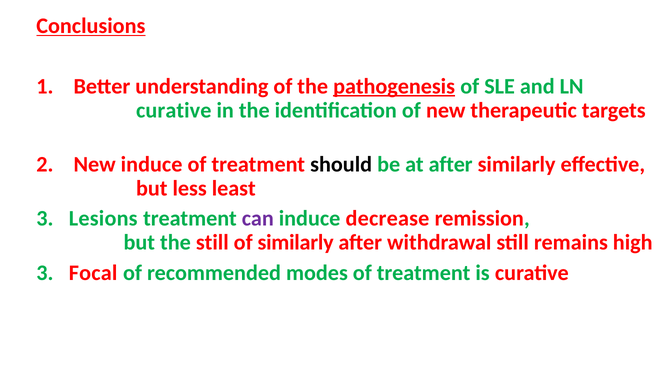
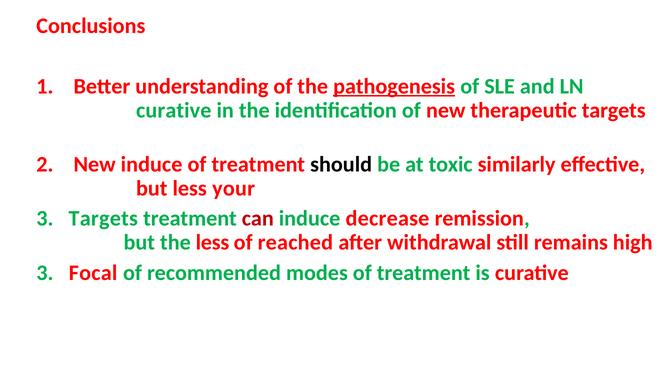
Conclusions underline: present -> none (91, 26)
at after: after -> toxic (451, 164)
least: least -> your (234, 188)
3 Lesions: Lesions -> Targets (103, 219)
can colour: purple -> red (258, 219)
the still: still -> less (212, 243)
of similarly: similarly -> reached (295, 243)
